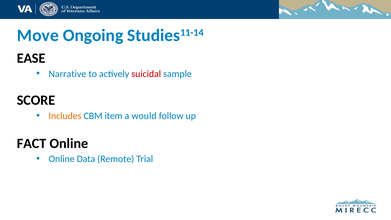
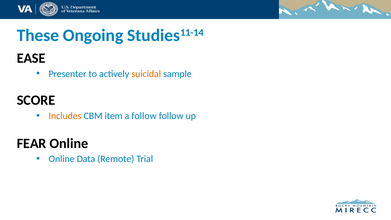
Move: Move -> These (38, 35)
Narrative: Narrative -> Presenter (68, 74)
suicidal colour: red -> orange (146, 74)
a would: would -> follow (144, 116)
FACT: FACT -> FEAR (32, 143)
